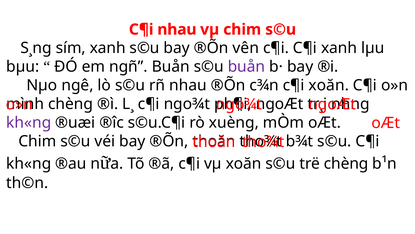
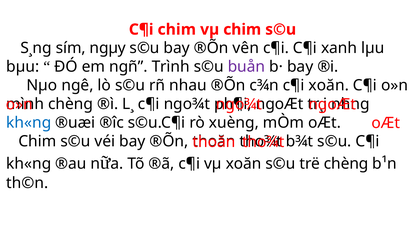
C¶i nhau: nhau -> chim (177, 29)
sím xanh: xanh -> ngµy (108, 48)
ngñ Buån: Buån -> Trình (171, 66)
kh«ng colour: purple -> blue (29, 122)
